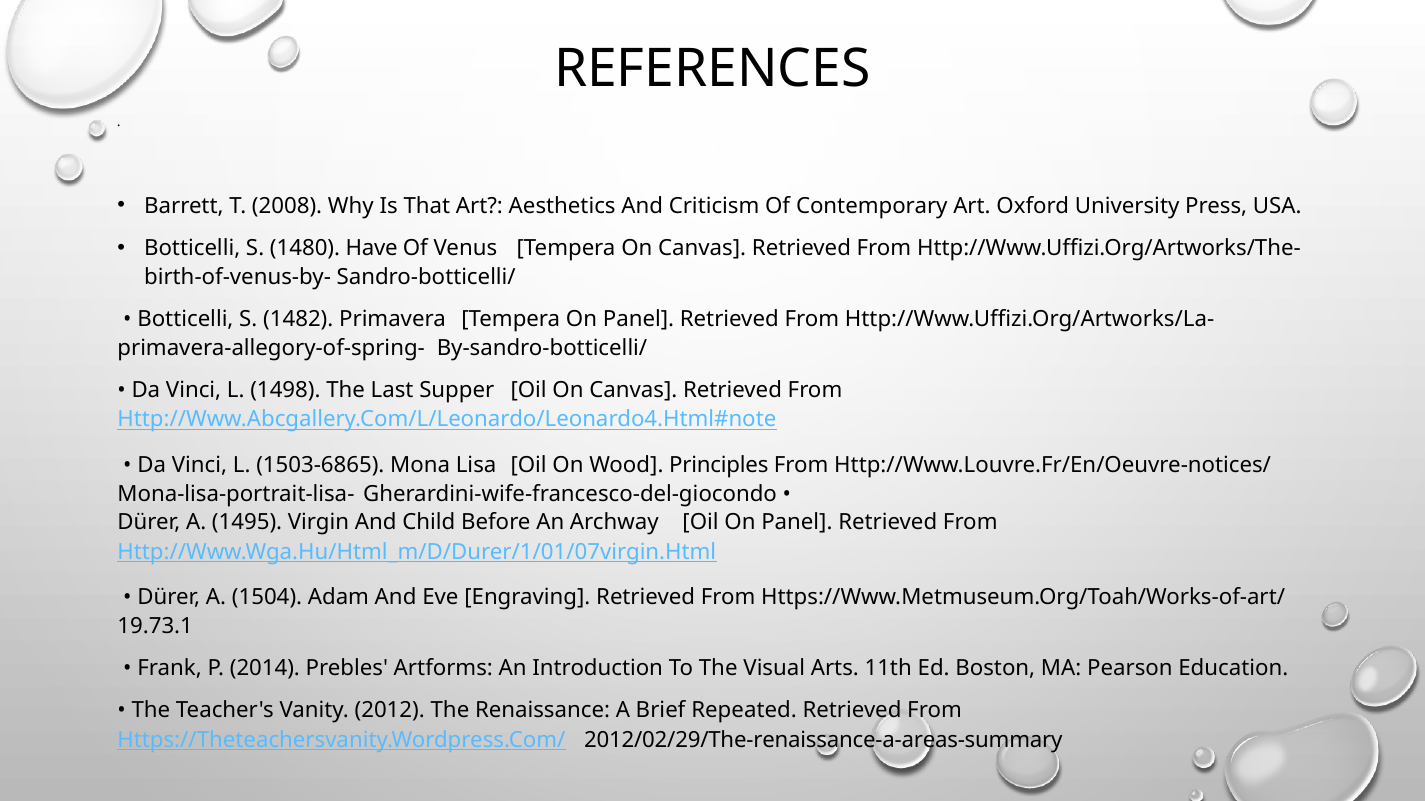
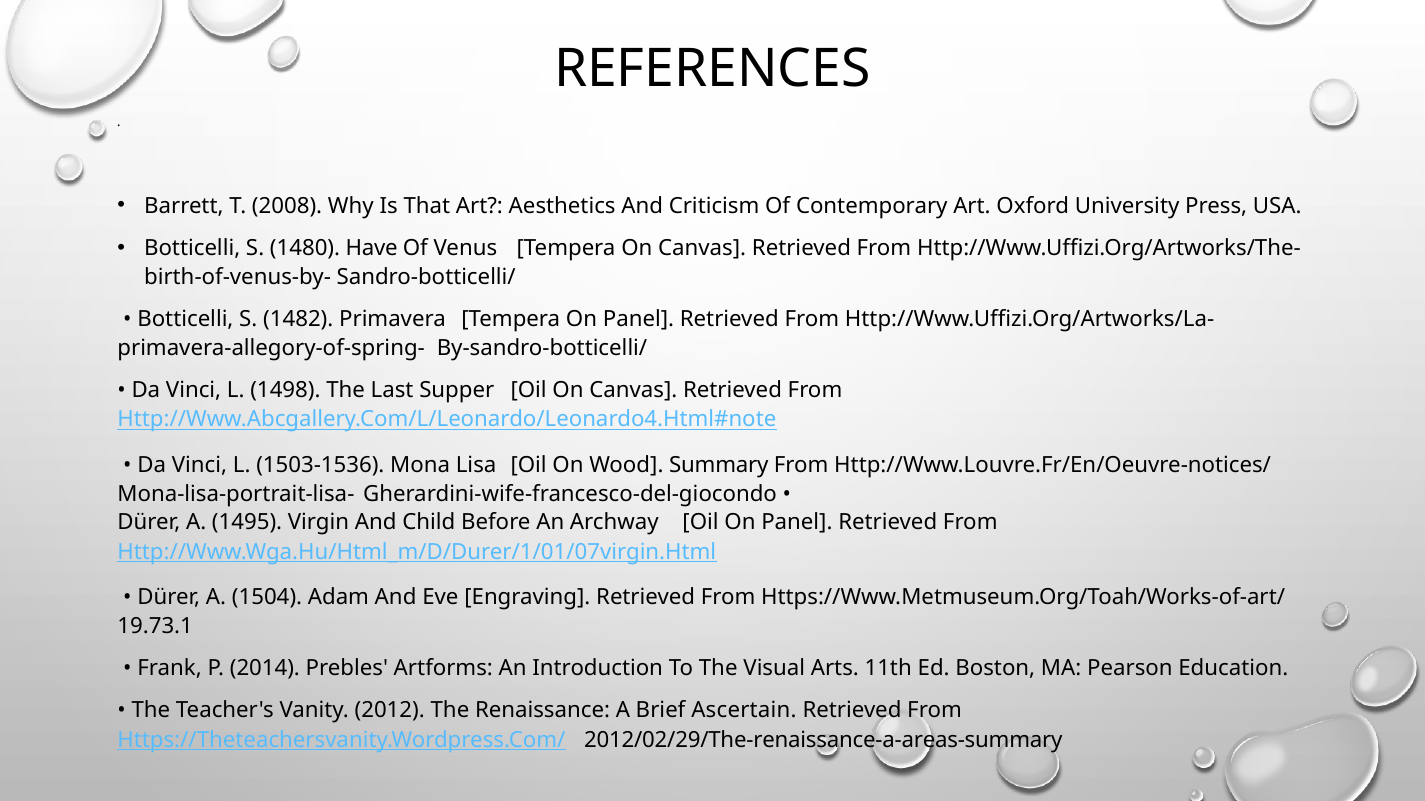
1503‐6865: 1503‐6865 -> 1503‐1536 (320, 465)
Principles: Principles -> Summary (719, 465)
Repeated: Repeated -> Ascertain (744, 711)
